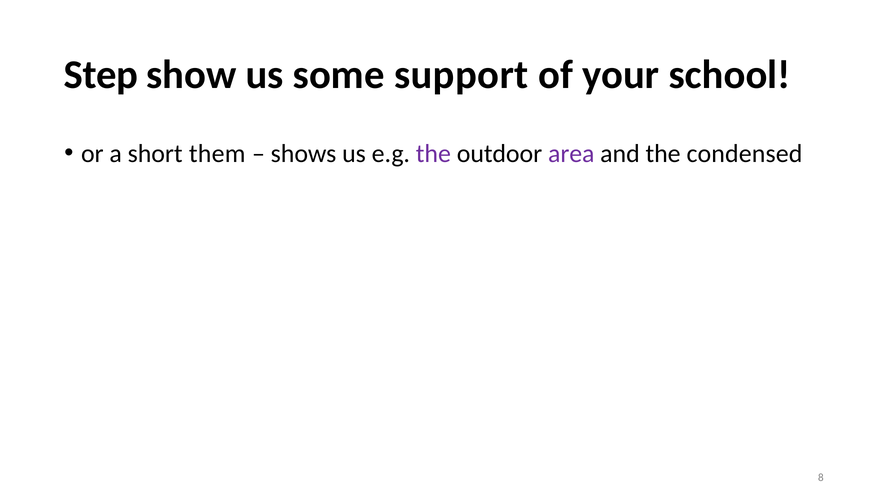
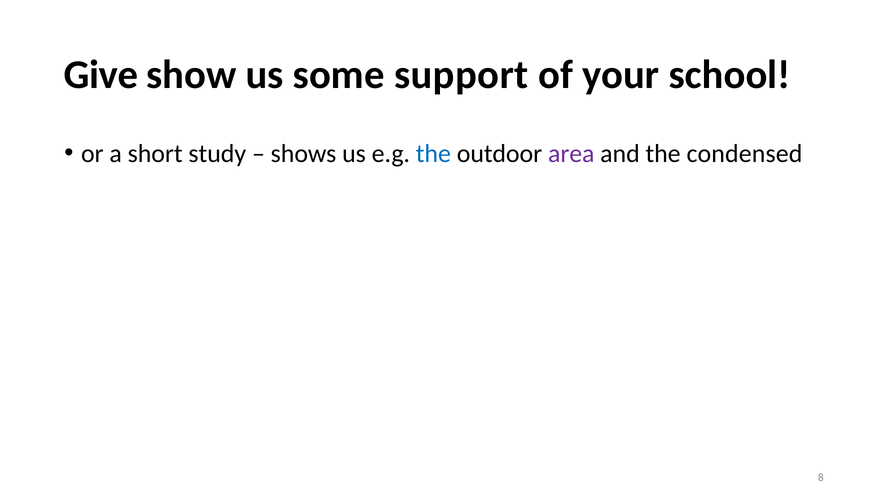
Step: Step -> Give (101, 75)
them: them -> study (217, 154)
the colour: purple -> blue (433, 154)
